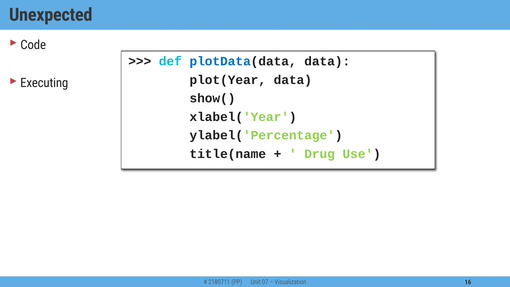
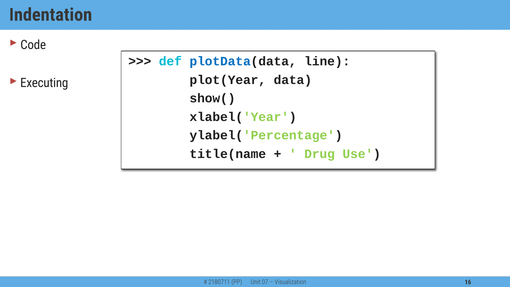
Unexpected: Unexpected -> Indentation (51, 15)
data: data -> line (327, 61)
